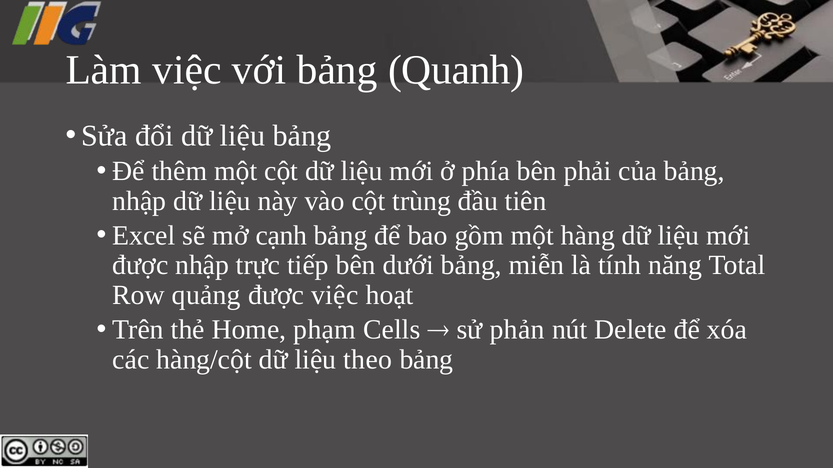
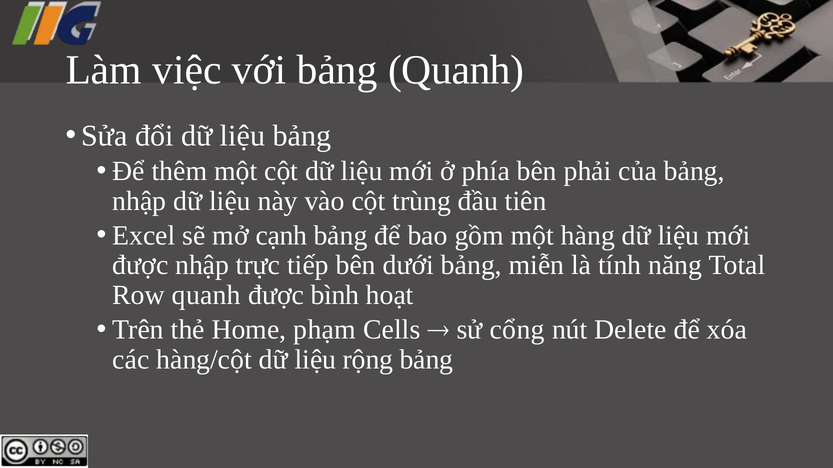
Row quảng: quảng -> quanh (206, 296)
được việc: việc -> bình (335, 296)
phản: phản -> cổng (517, 330)
theo: theo -> rộng (368, 360)
